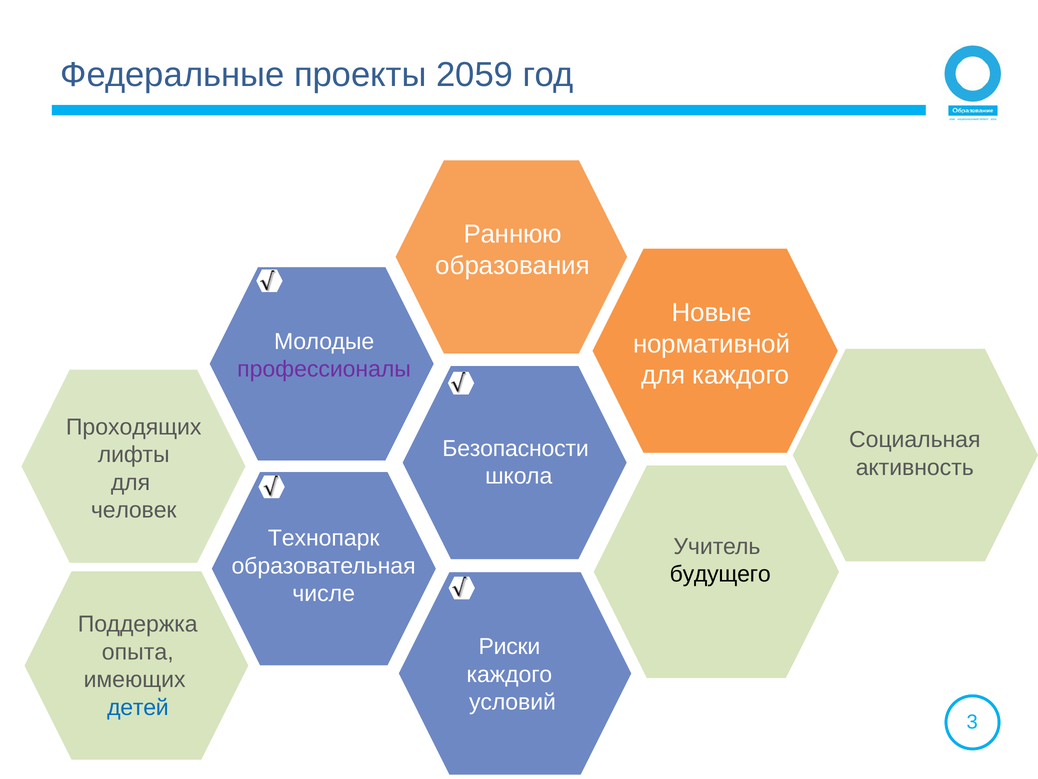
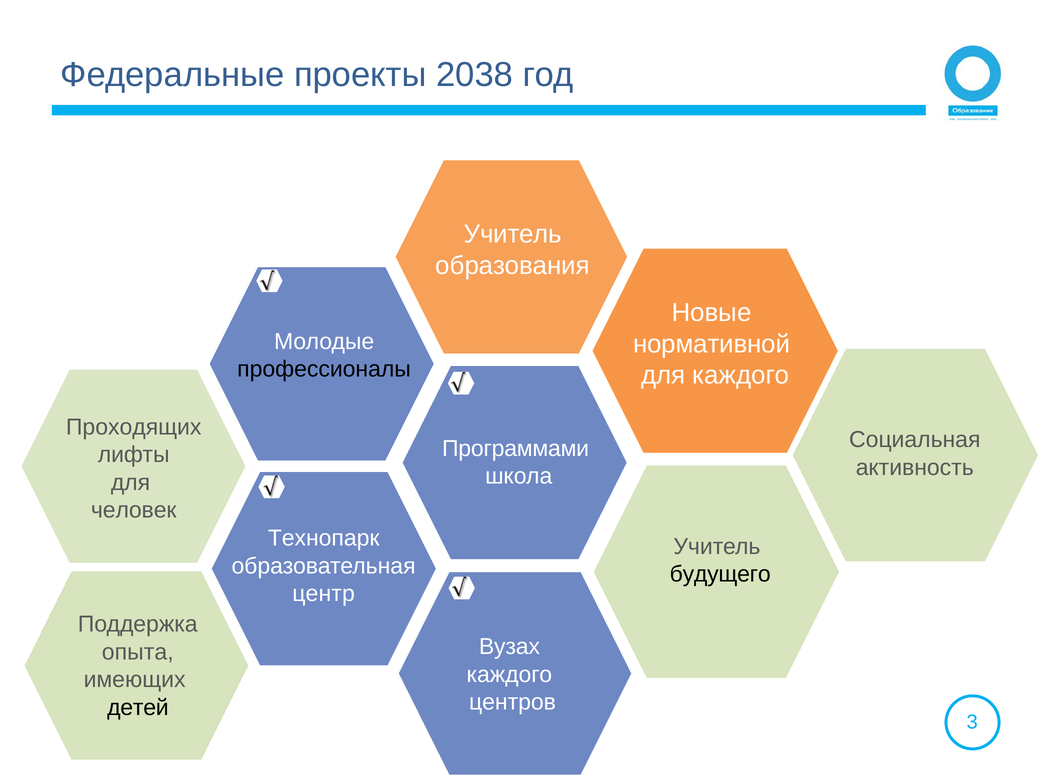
2059: 2059 -> 2038 (475, 75)
Раннюю: Раннюю -> Учитель (513, 234)
профессионалы colour: purple -> black (324, 369)
Безопасности: Безопасности -> Программами (516, 448)
числе: числе -> центр (324, 593)
Риски: Риски -> Вузах (509, 646)
условий: условий -> центров (512, 702)
детей colour: blue -> black (138, 707)
